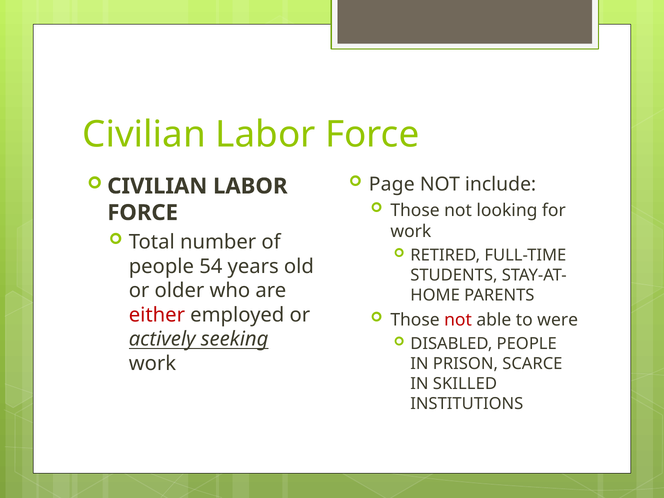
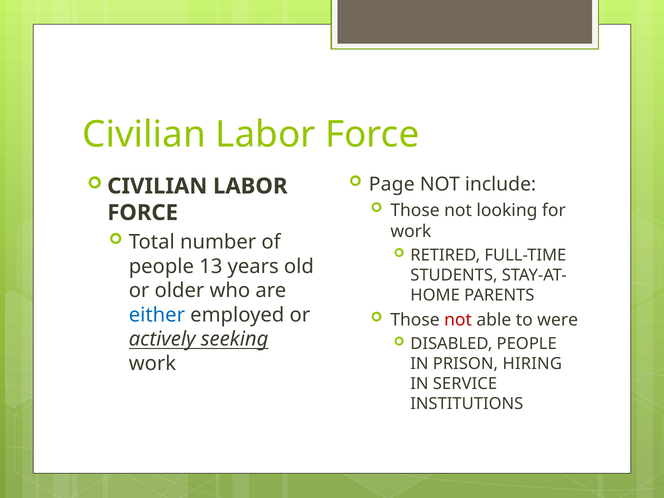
54: 54 -> 13 (211, 266)
either colour: red -> blue (157, 315)
SCARCE: SCARCE -> HIRING (532, 364)
SKILLED: SKILLED -> SERVICE (465, 384)
